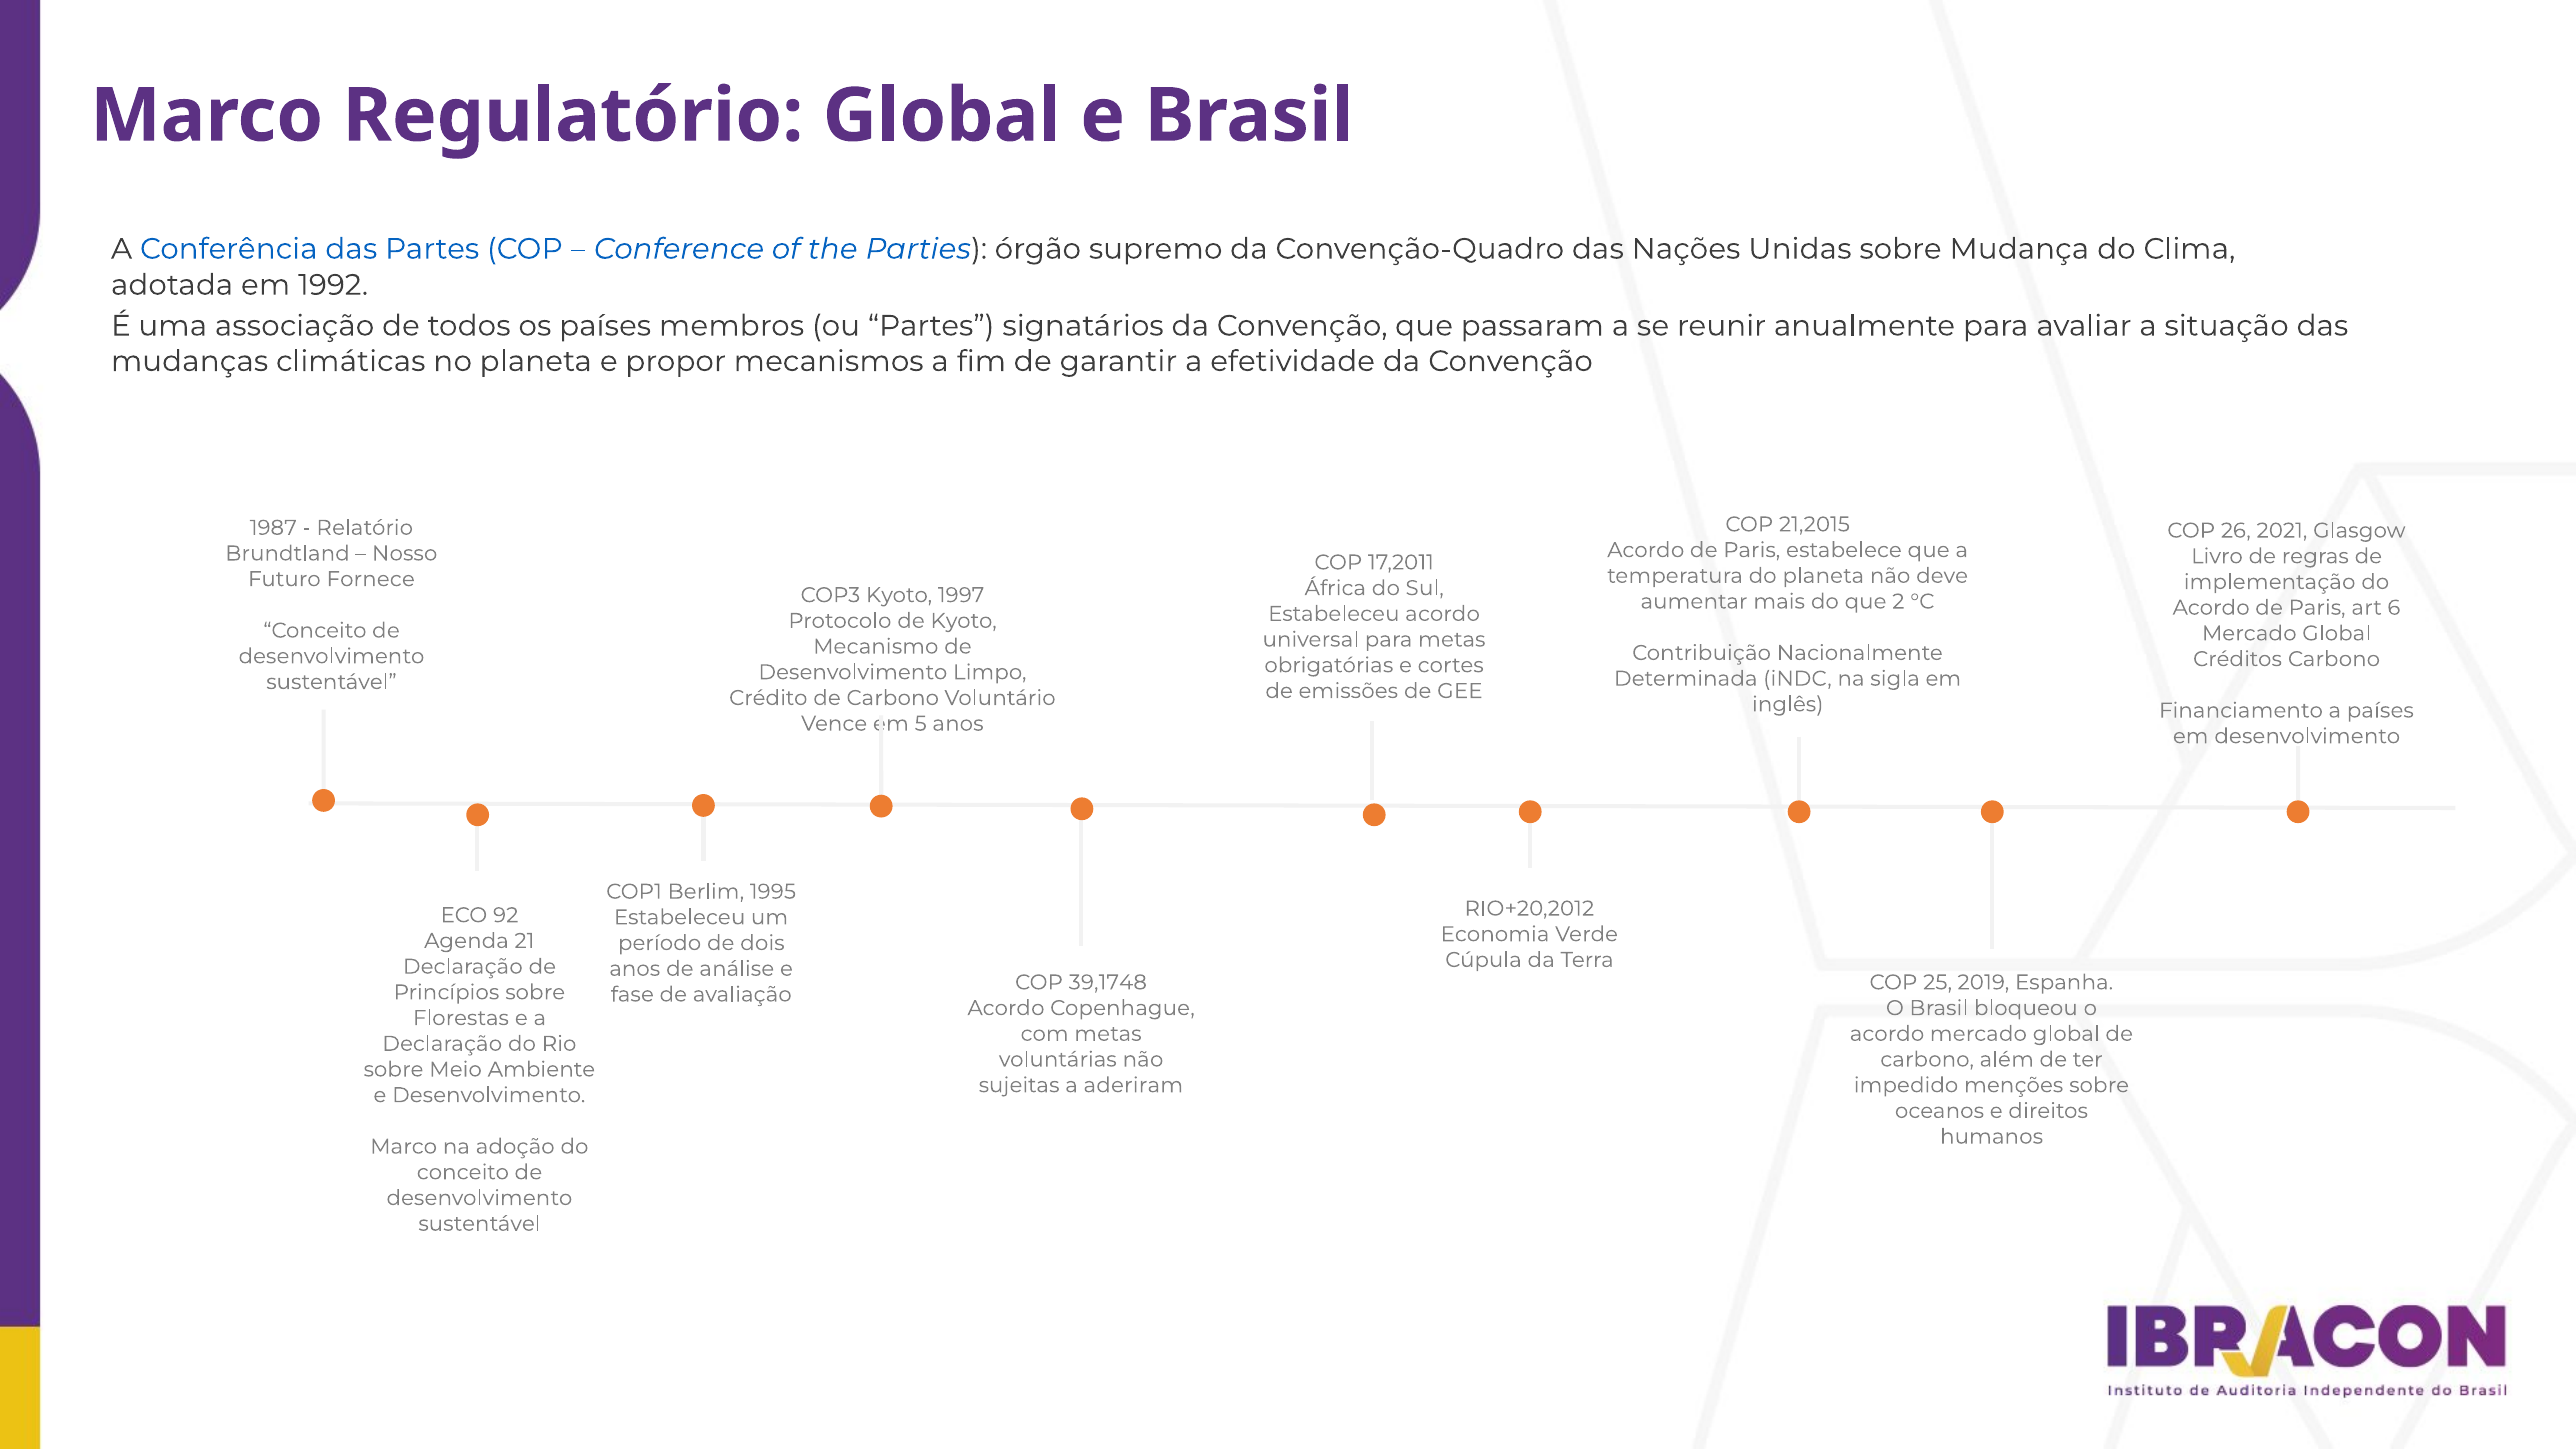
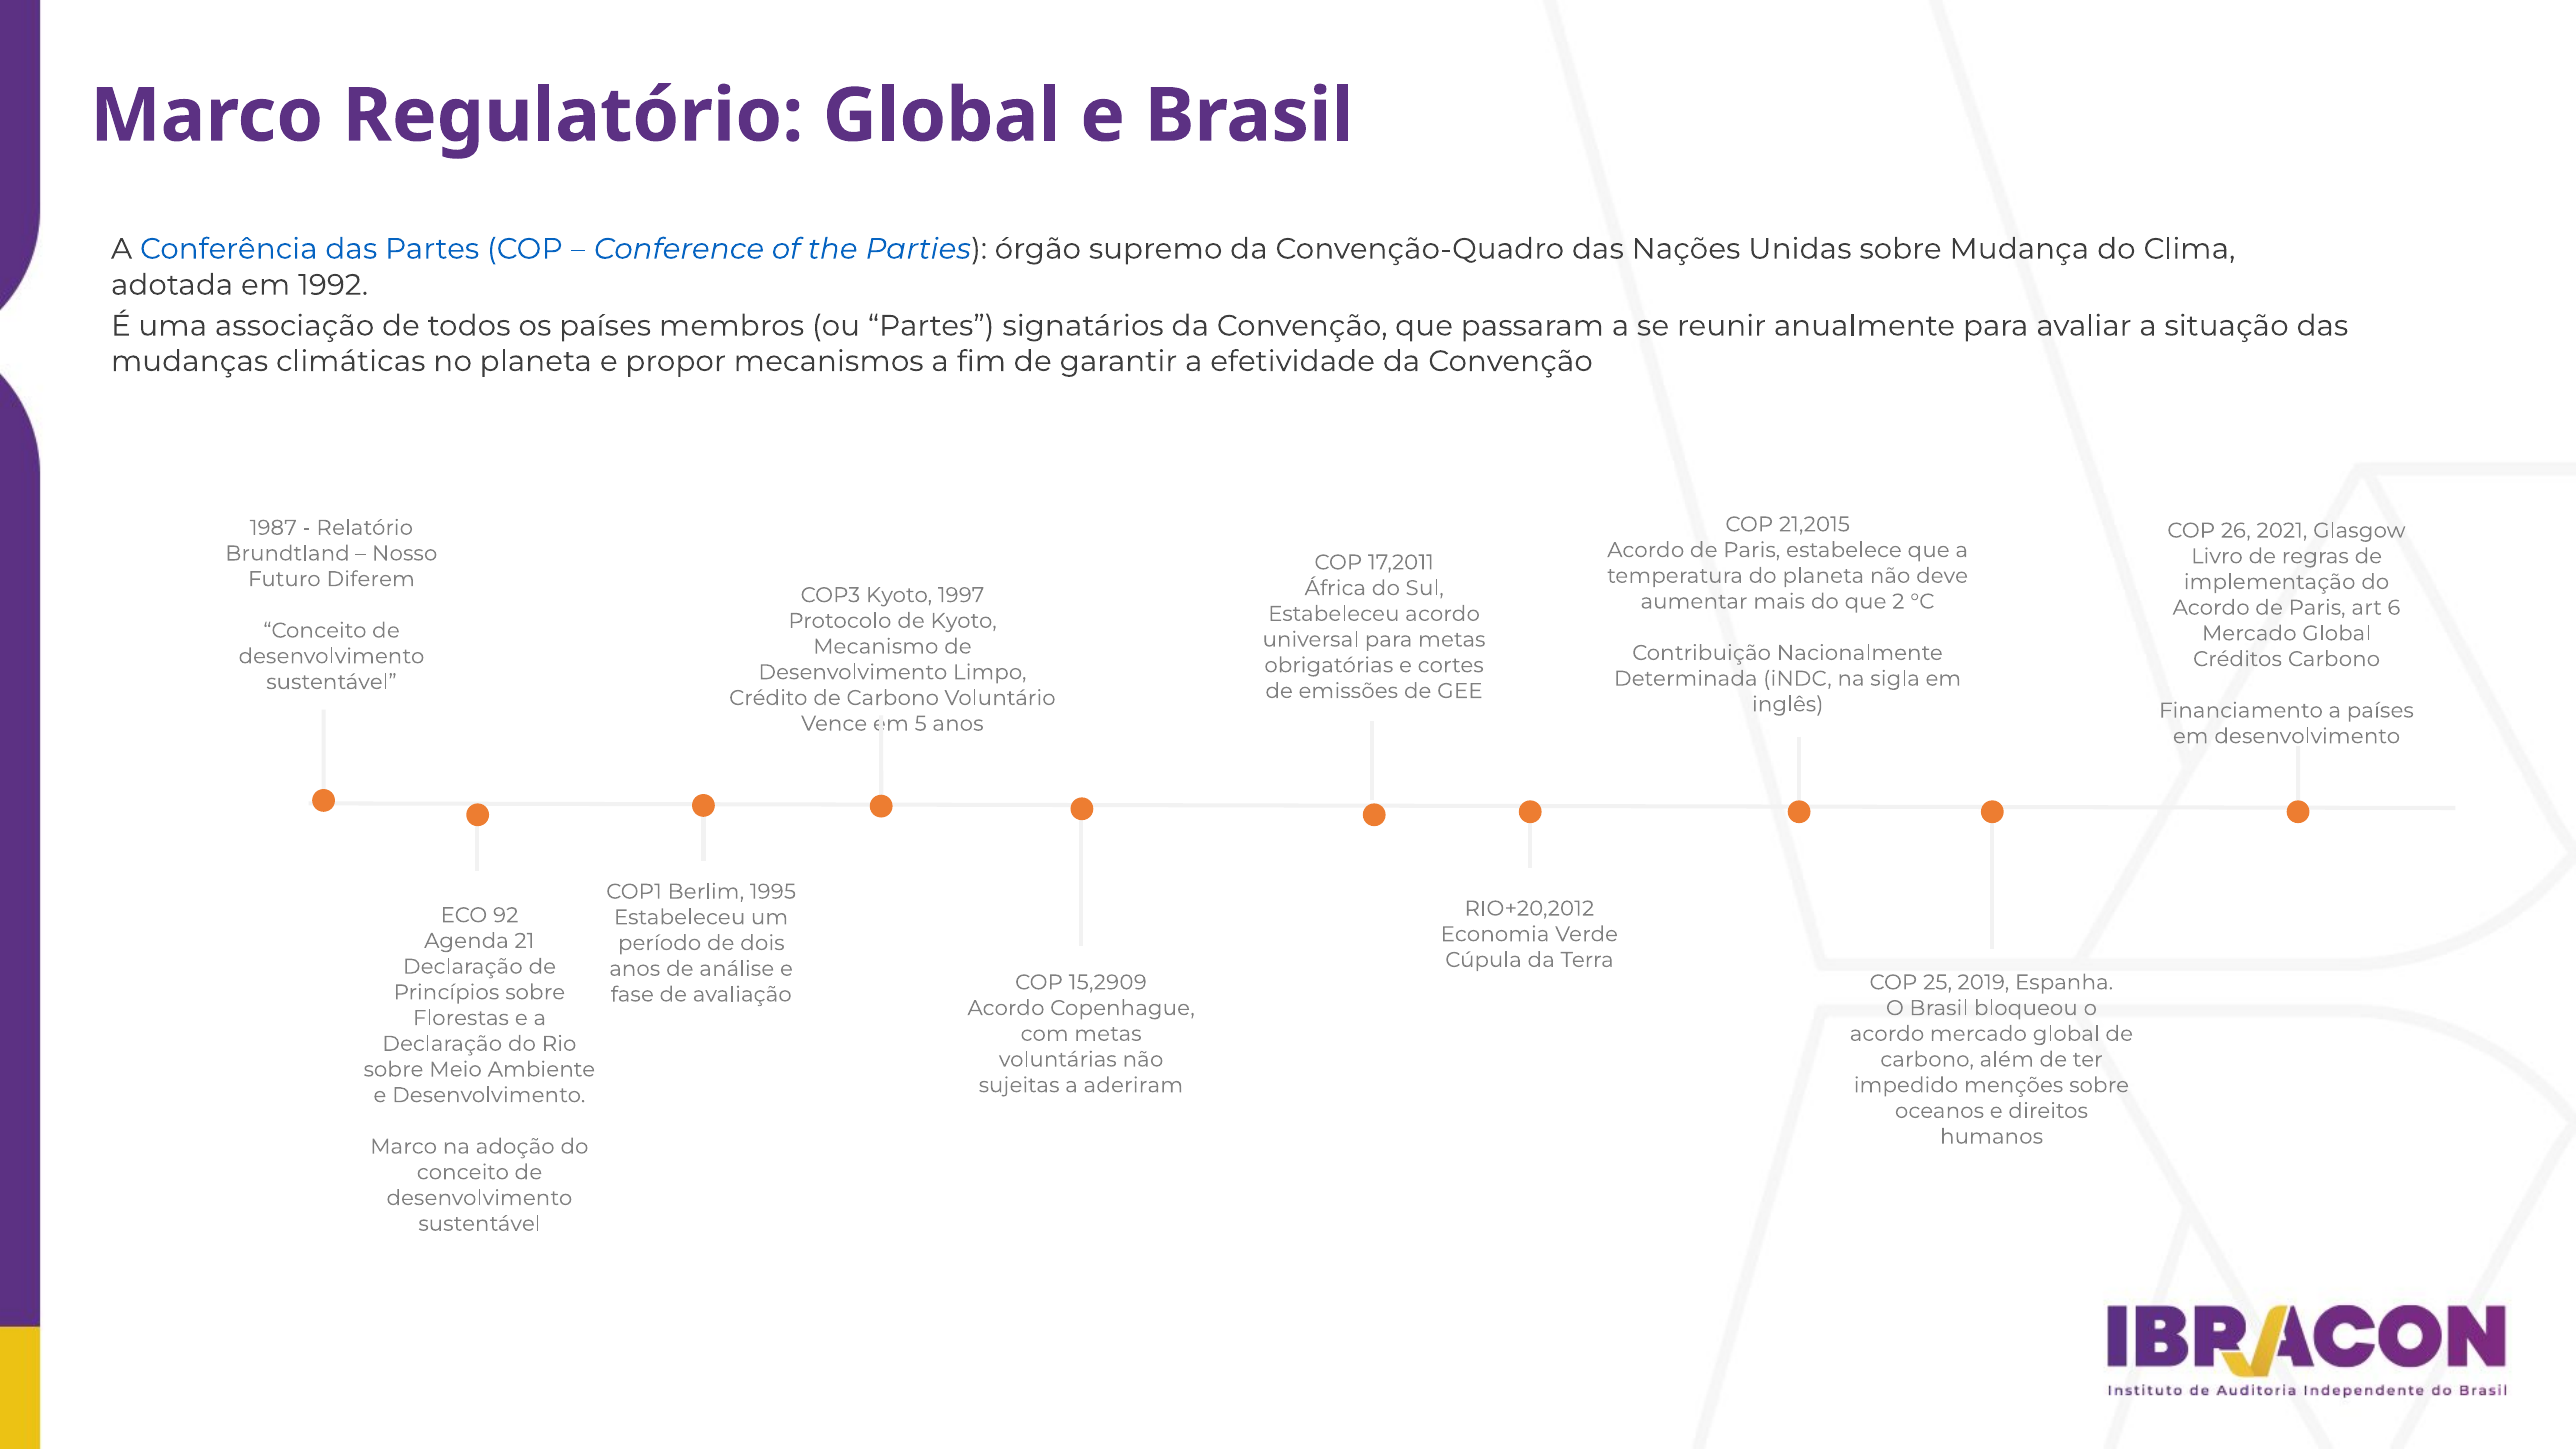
Fornece: Fornece -> Diferem (371, 579)
39,1748: 39,1748 -> 15,2909 (1108, 982)
